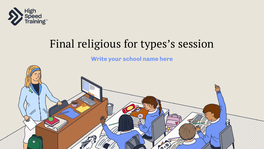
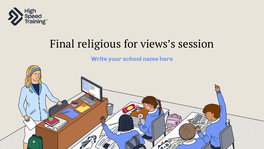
types’s: types’s -> views’s (158, 44)
